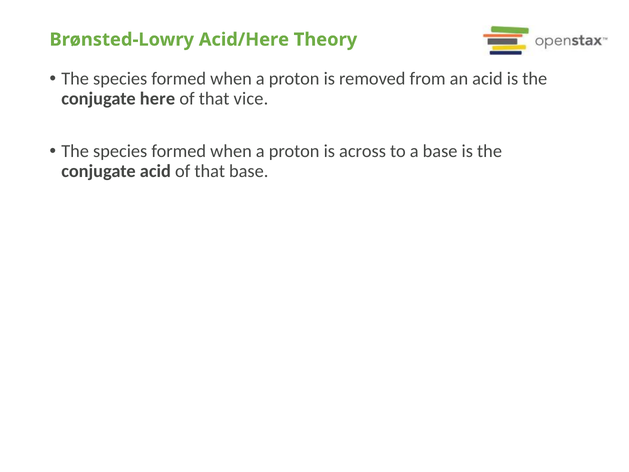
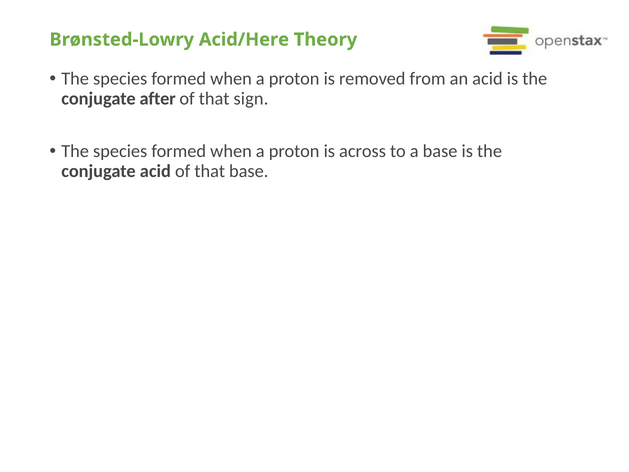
here: here -> after (158, 98)
vice: vice -> sign (251, 98)
